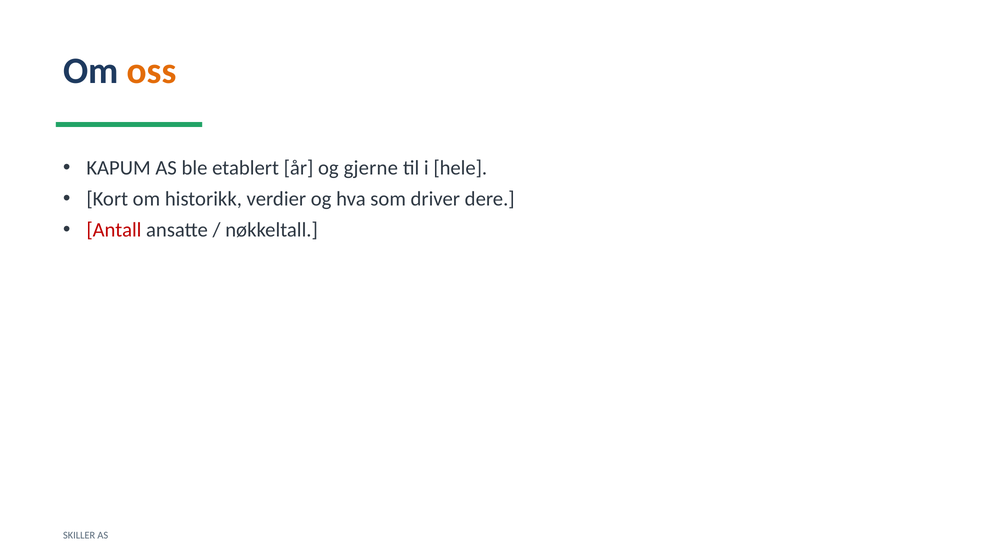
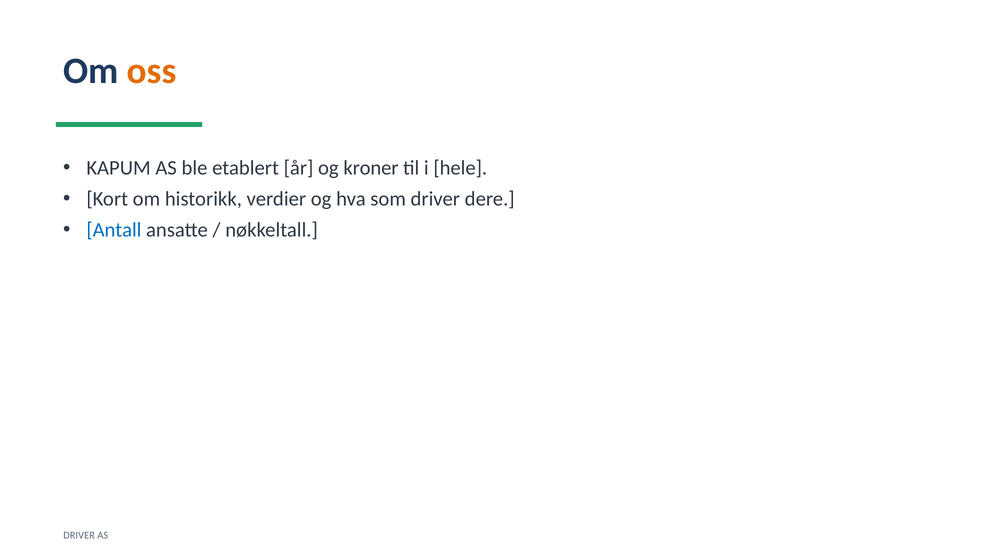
gjerne: gjerne -> kroner (371, 168)
Antall colour: red -> blue (114, 230)
SKILLER: SKILLER -> DRIVER (79, 535)
